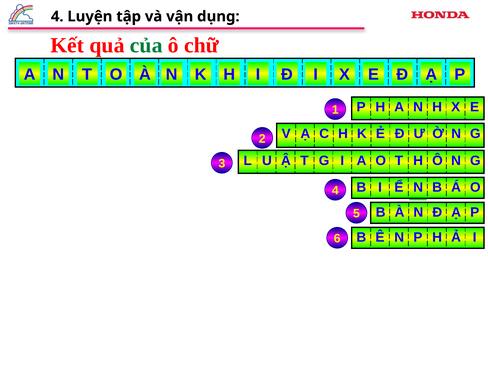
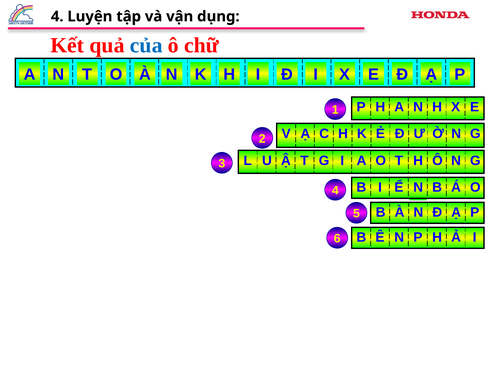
của colour: green -> blue (146, 45)
